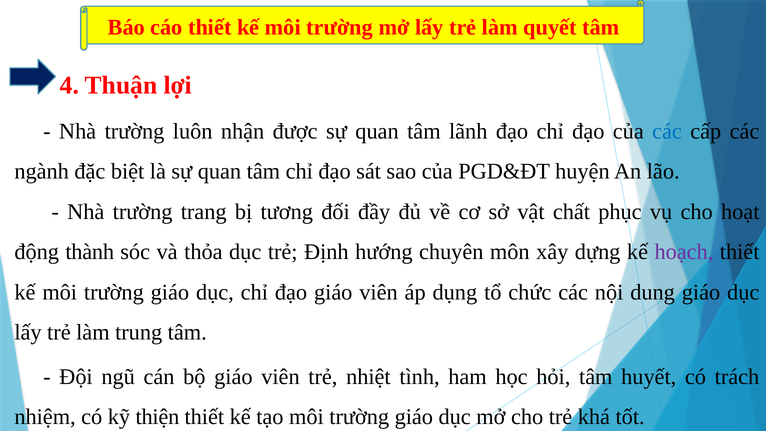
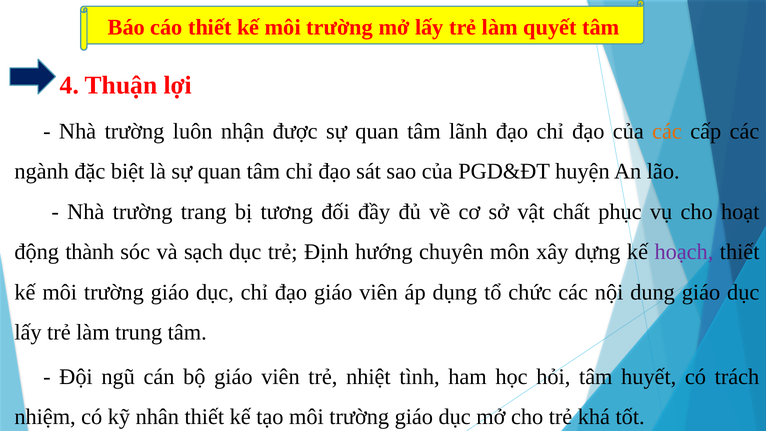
các colour: blue -> orange (667, 131)
thỏa: thỏa -> sạch (204, 252)
thiện: thiện -> nhân (157, 417)
